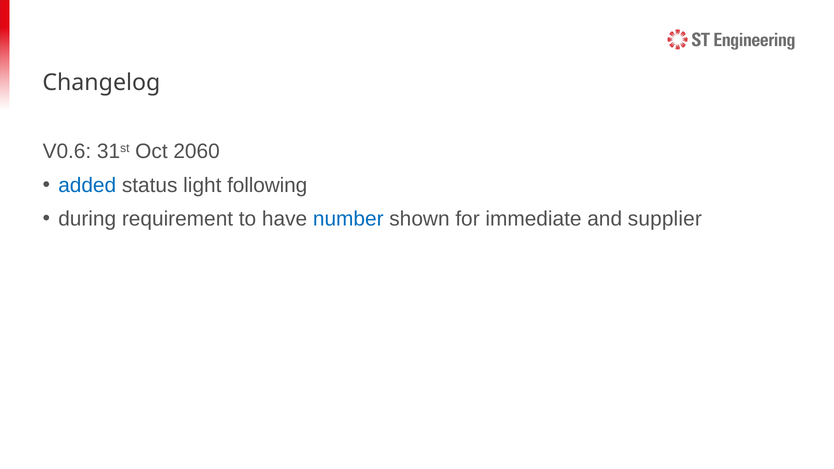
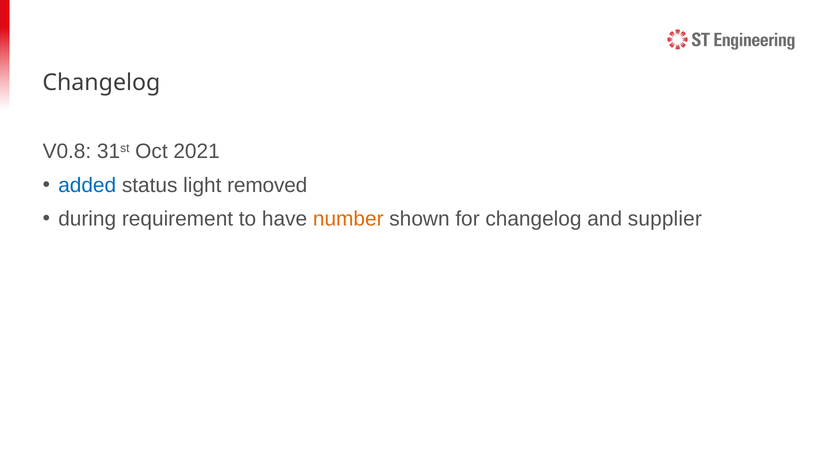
V0.6: V0.6 -> V0.8 (67, 152)
2060: 2060 -> 2021 (197, 152)
following: following -> removed (267, 185)
number colour: blue -> orange (348, 219)
for immediate: immediate -> changelog (533, 219)
